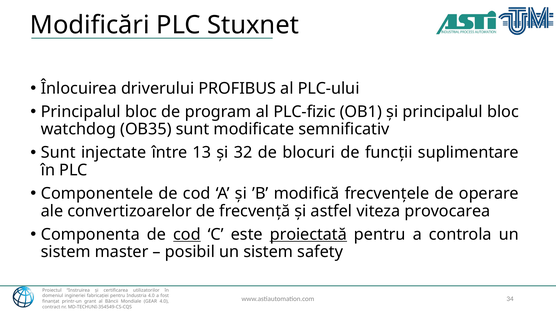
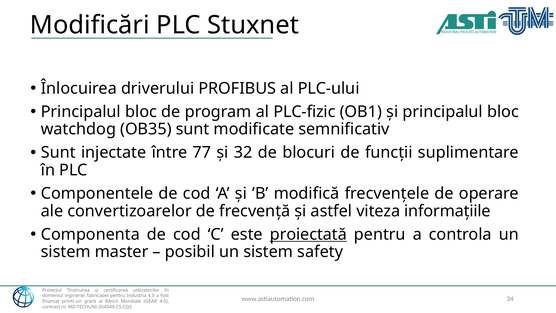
13: 13 -> 77 (202, 153)
provocarea: provocarea -> informațiile (447, 211)
cod underline: present -> none (187, 234)
